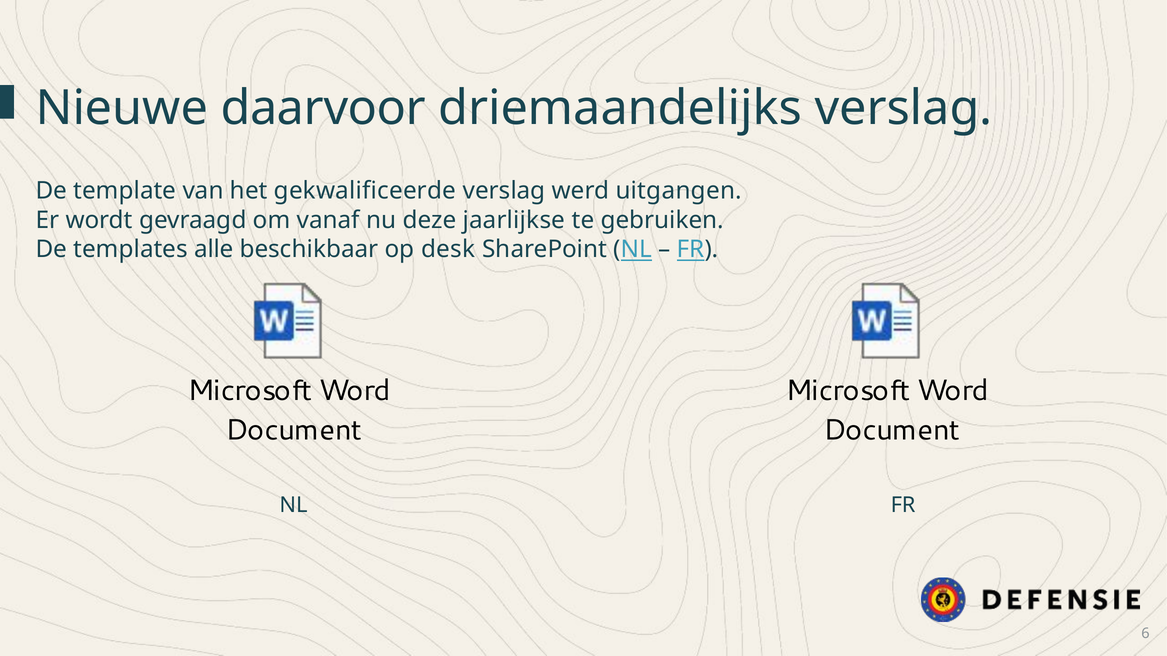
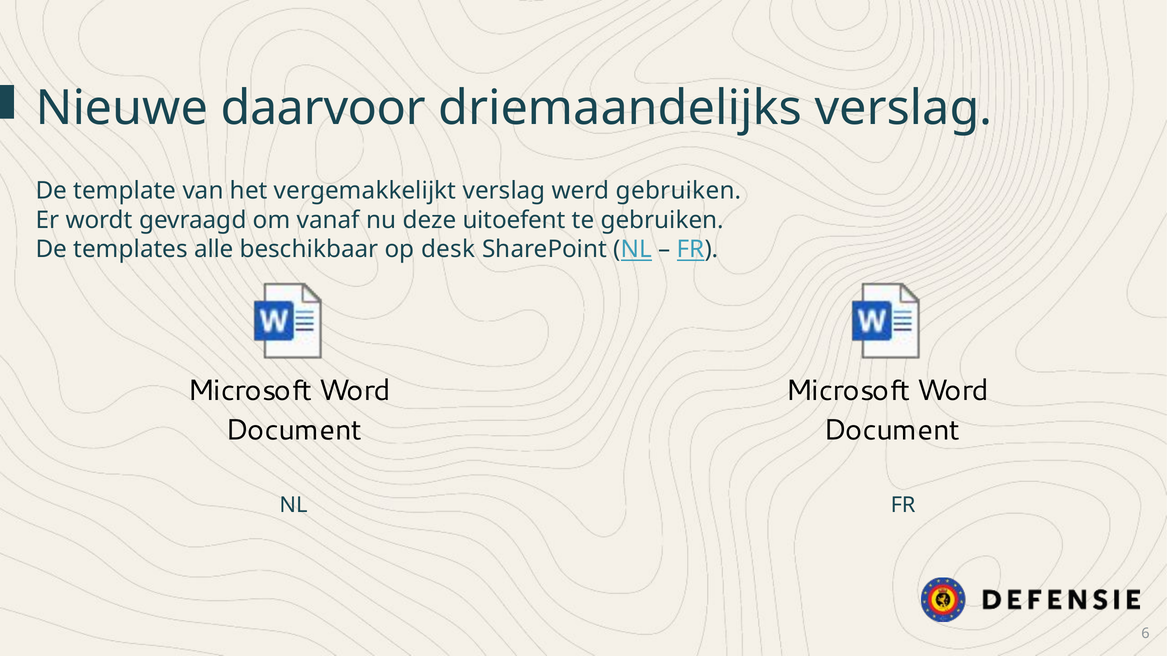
gekwalificeerde: gekwalificeerde -> vergemakkelijkt (365, 191)
werd uitgangen: uitgangen -> gebruiken (679, 191)
jaarlijkse: jaarlijkse -> uitoefent (514, 220)
